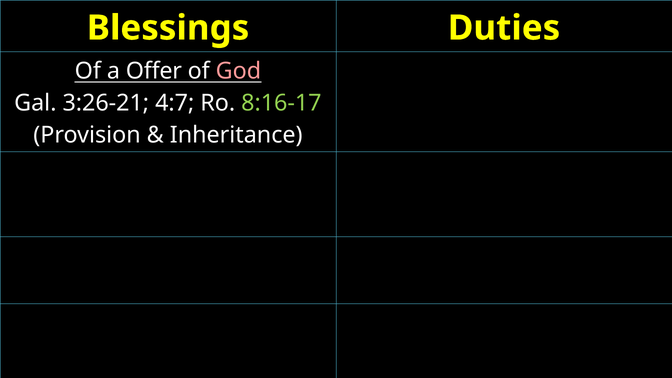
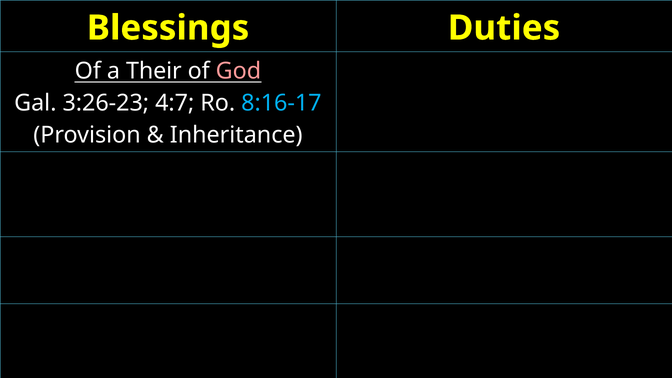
Offer: Offer -> Their (154, 71)
3:26-21: 3:26-21 -> 3:26-23 (106, 103)
8:16-17 colour: light green -> light blue (281, 103)
